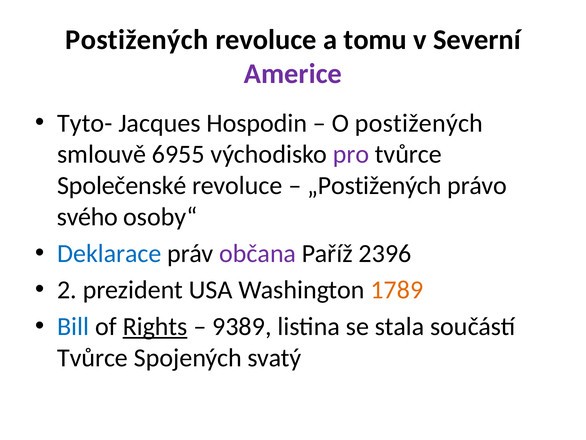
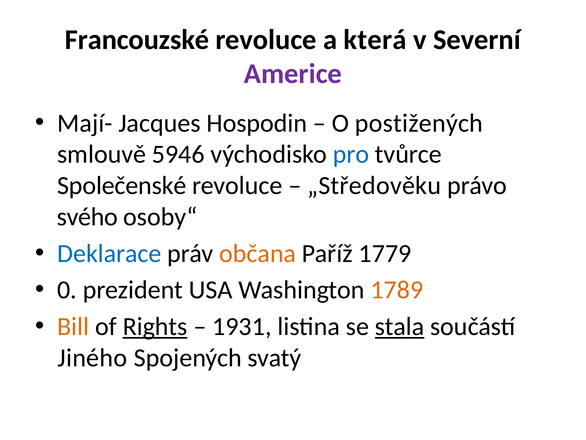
Postižených: Postižených -> Francouzské (137, 40)
tomu: tomu -> která (375, 40)
Tyto-: Tyto- -> Mají- (85, 123)
6955: 6955 -> 5946 (178, 154)
pro colour: purple -> blue (351, 154)
„Postižených: „Postižených -> „Středověku (374, 185)
občana colour: purple -> orange (258, 253)
2396: 2396 -> 1779 (385, 253)
2: 2 -> 0 (67, 290)
Bill colour: blue -> orange (73, 326)
9389: 9389 -> 1931 (242, 326)
stala underline: none -> present (400, 326)
Tvůrce: Tvůrce -> Jiného (92, 357)
